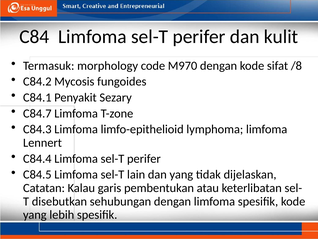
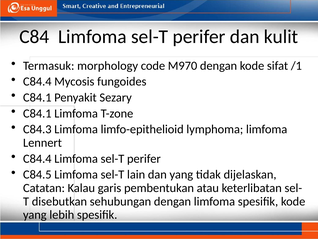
/8: /8 -> /1 (296, 66)
C84.2: C84.2 -> C84.4 (37, 81)
C84.7: C84.7 -> C84.1 (37, 113)
